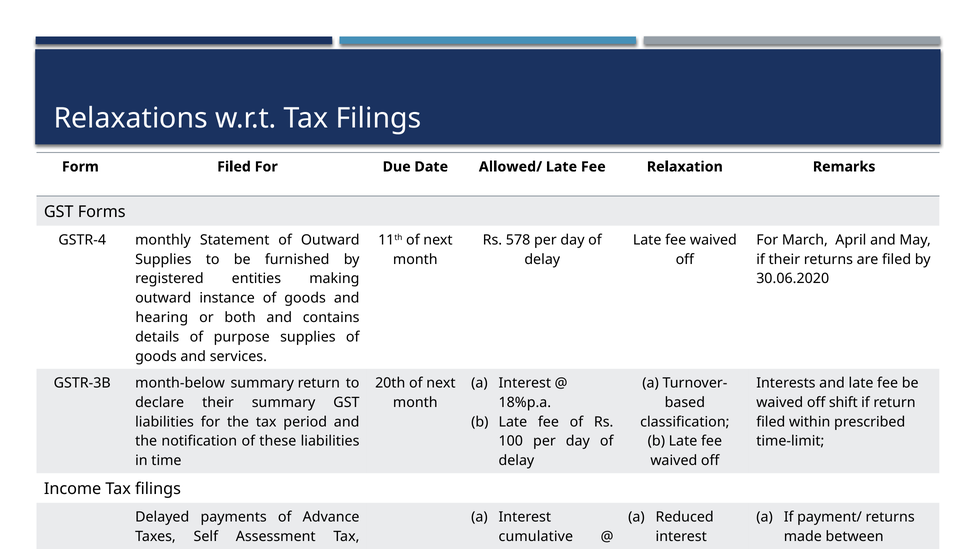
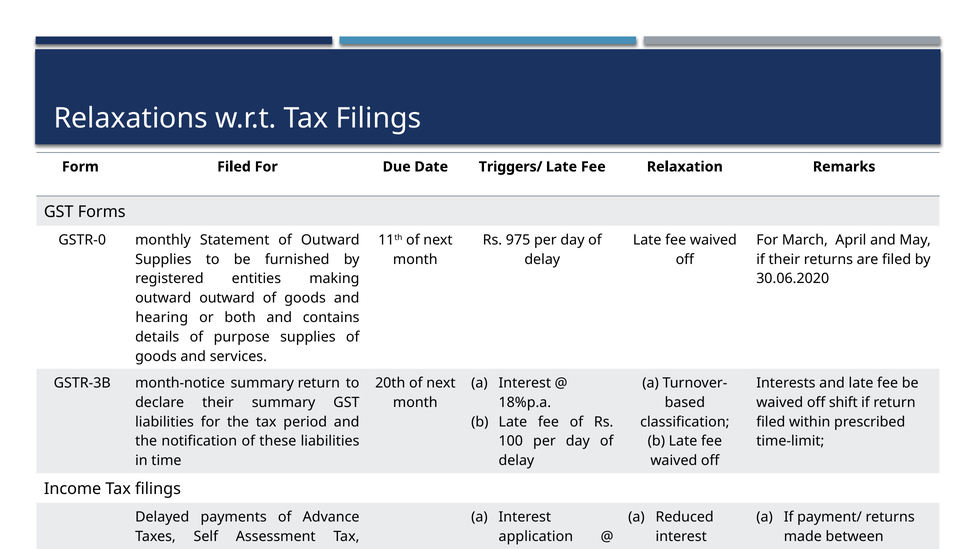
Allowed/: Allowed/ -> Triggers/ (511, 167)
GSTR-4: GSTR-4 -> GSTR-0 (82, 240)
578: 578 -> 975 (518, 240)
outward instance: instance -> outward (227, 298)
month-below: month-below -> month-notice (180, 383)
cumulative: cumulative -> application (536, 536)
